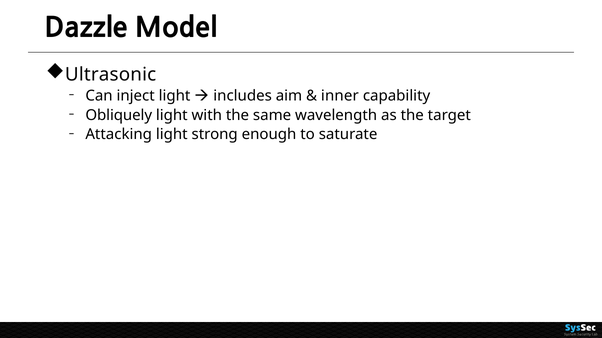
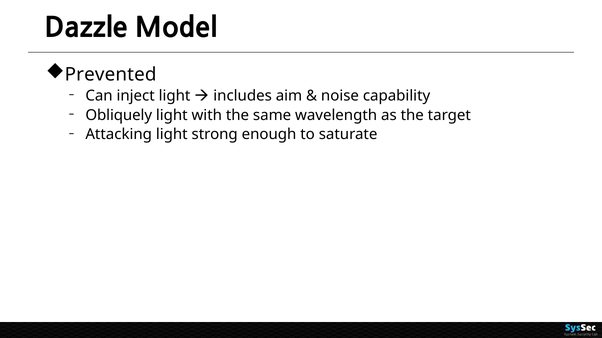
Ultrasonic: Ultrasonic -> Prevented (111, 75)
inner: inner -> noise (340, 96)
